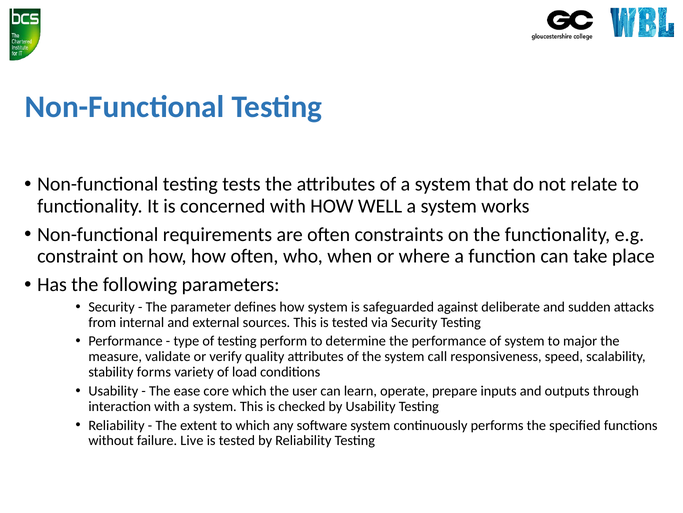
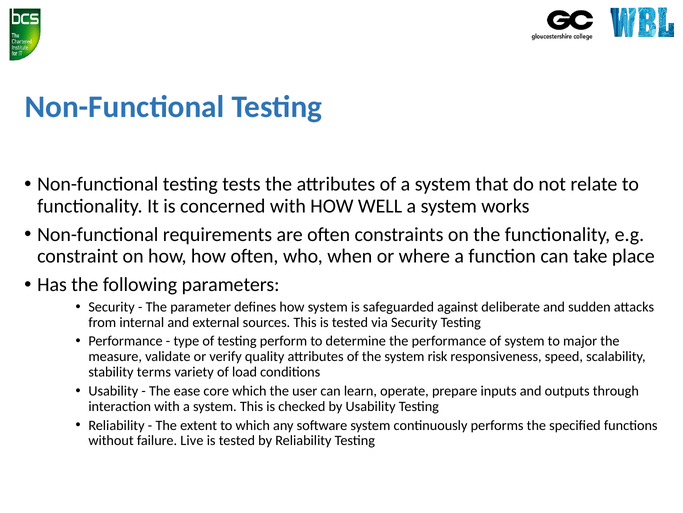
call: call -> risk (438, 356)
forms: forms -> terms (154, 372)
